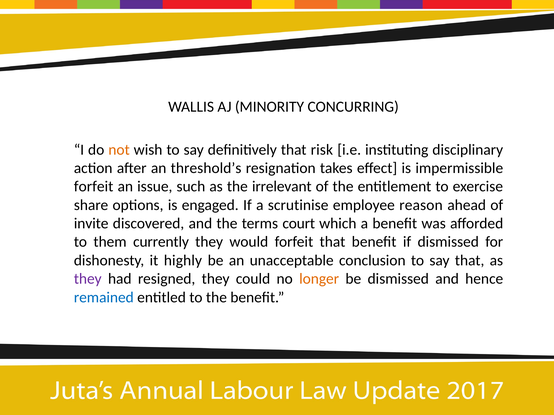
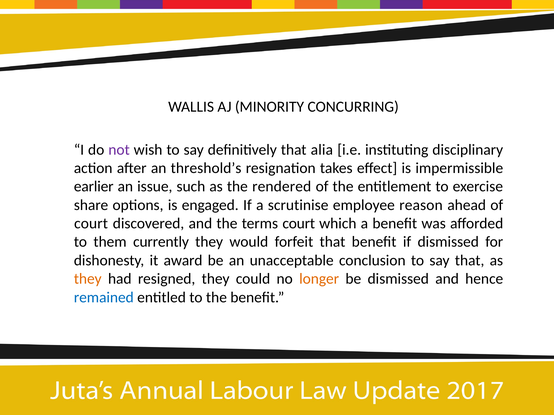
not colour: orange -> purple (119, 150)
risk: risk -> alia (322, 150)
forfeit: forfeit -> earlier (94, 187)
irrelevant: irrelevant -> rendered (282, 187)
invite: invite -> court (91, 224)
highly: highly -> award (183, 261)
they colour: purple -> orange (88, 279)
